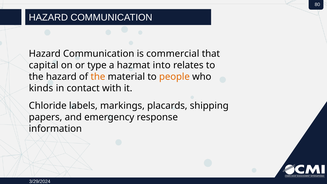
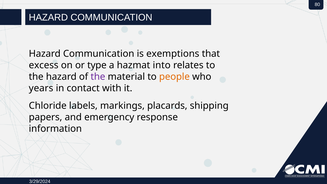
commercial: commercial -> exemptions (173, 54)
capital: capital -> excess (44, 65)
the colour: orange -> purple (98, 77)
kinds: kinds -> years (41, 88)
